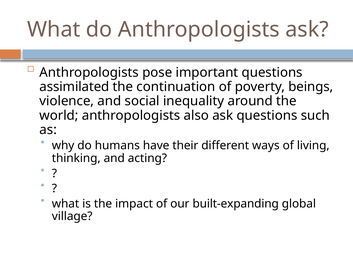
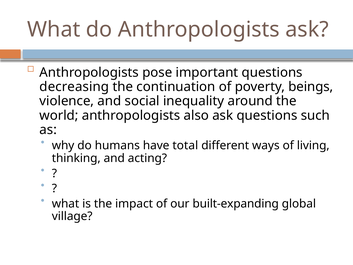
assimilated: assimilated -> decreasing (74, 87)
their: their -> total (185, 145)
